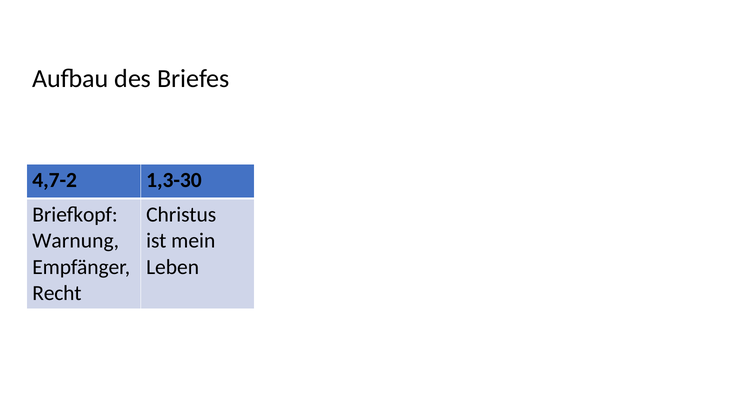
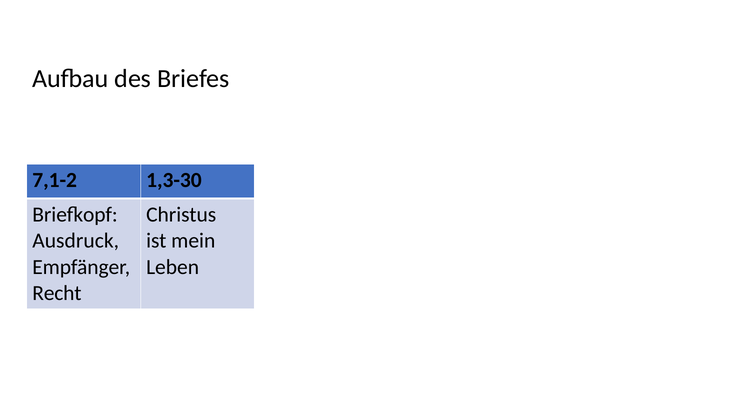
4,7-2: 4,7-2 -> 7,1-2 (55, 180)
Warnung: Warnung -> Ausdruck (76, 241)
